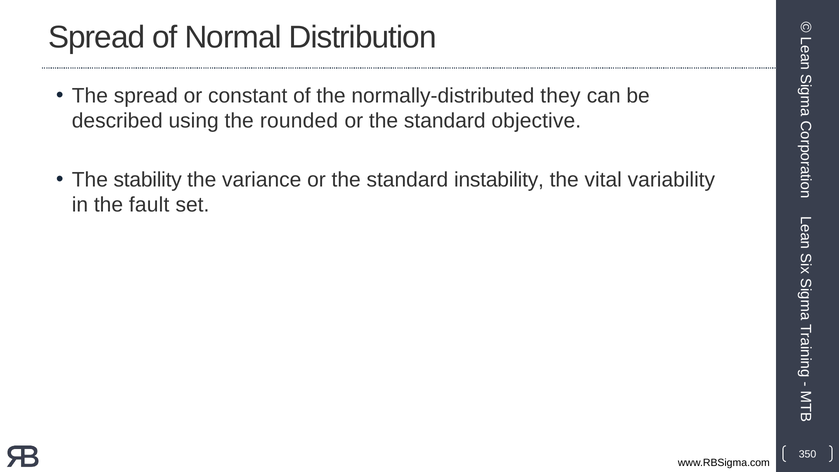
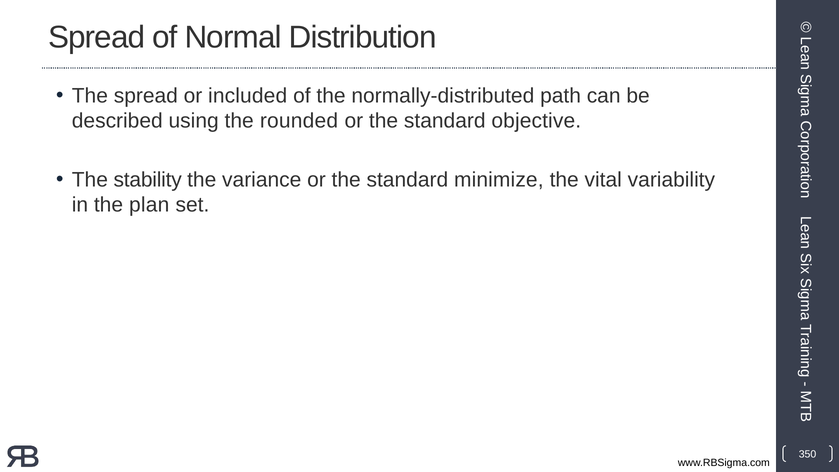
constant: constant -> included (248, 96)
they: they -> path (561, 96)
instability: instability -> minimize (499, 180)
fault: fault -> plan (149, 205)
